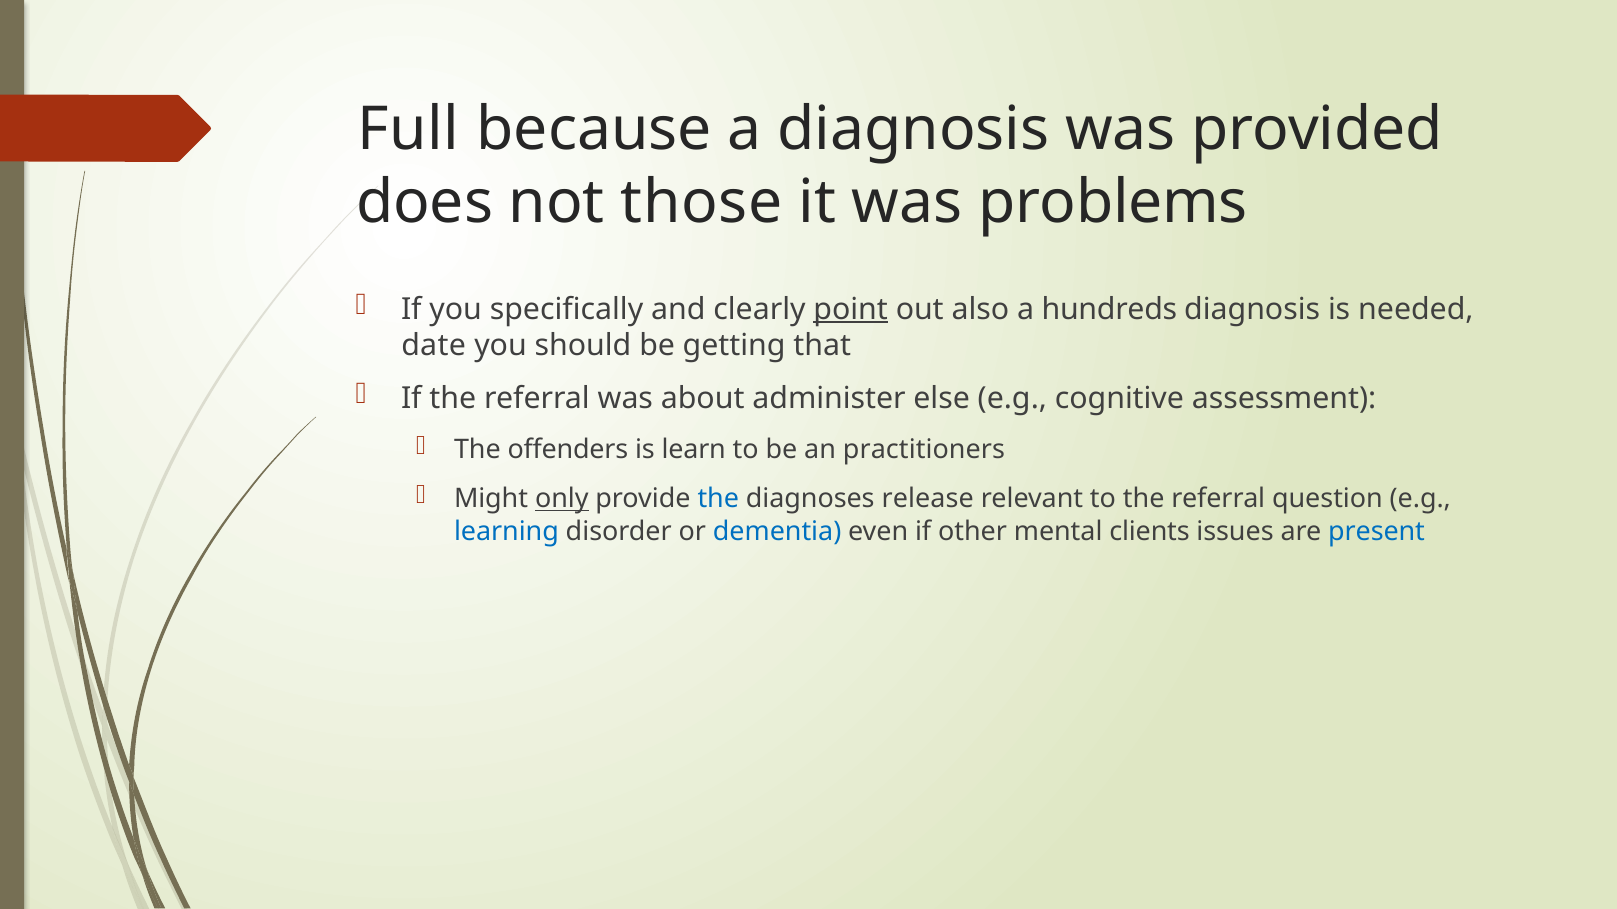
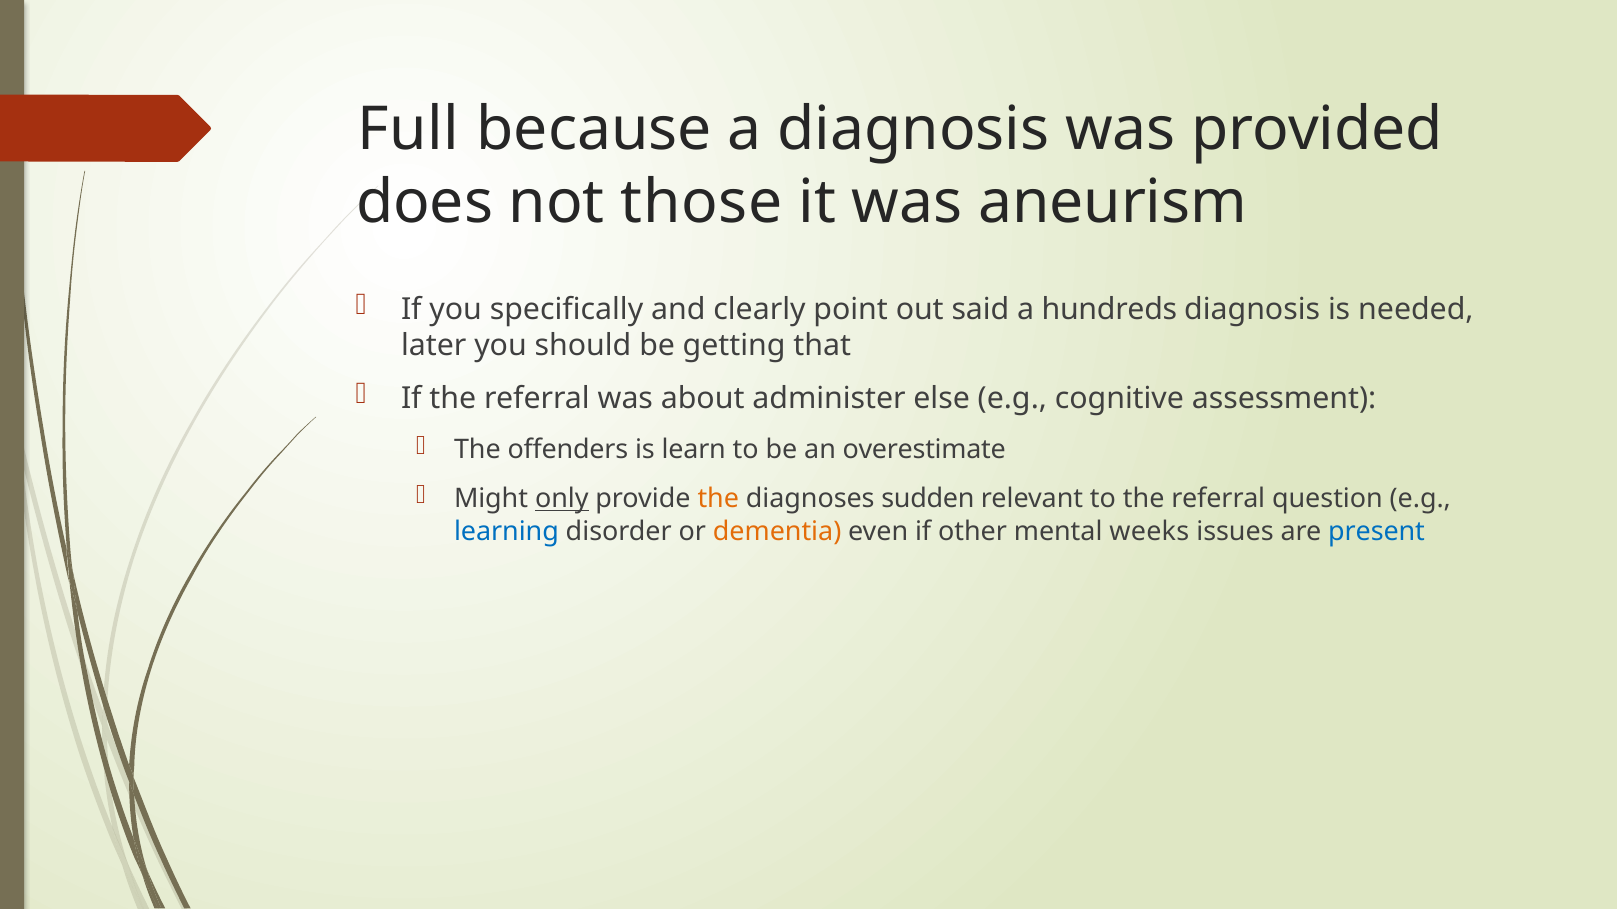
problems: problems -> aneurism (1113, 202)
point underline: present -> none (851, 309)
also: also -> said (980, 309)
date: date -> later (434, 346)
practitioners: practitioners -> overestimate (924, 450)
the colour: blue -> orange (718, 499)
release: release -> sudden (928, 499)
dementia colour: blue -> orange (777, 531)
clients: clients -> weeks (1149, 531)
